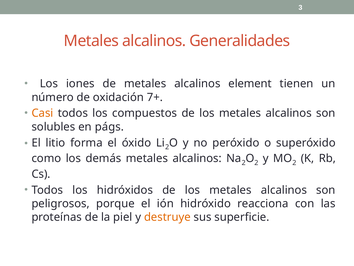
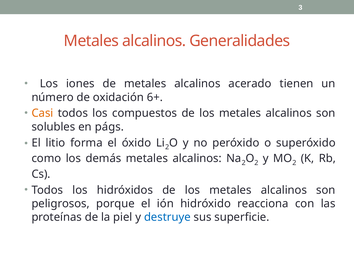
element: element -> acerado (250, 84)
7+: 7+ -> 6+ (155, 97)
destruye colour: orange -> blue (167, 217)
